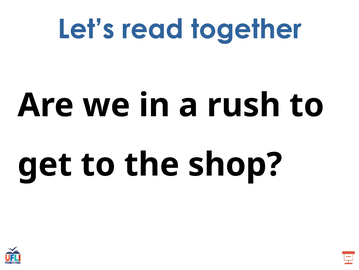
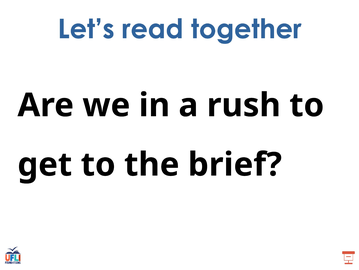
shop: shop -> brief (235, 164)
